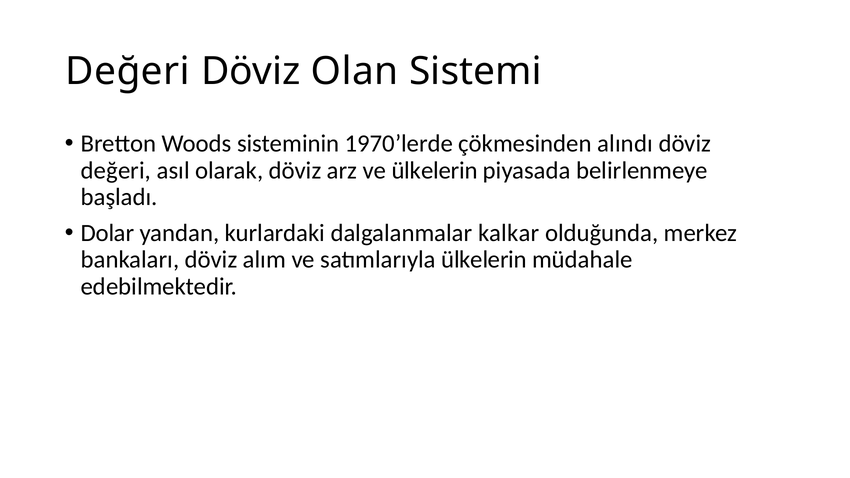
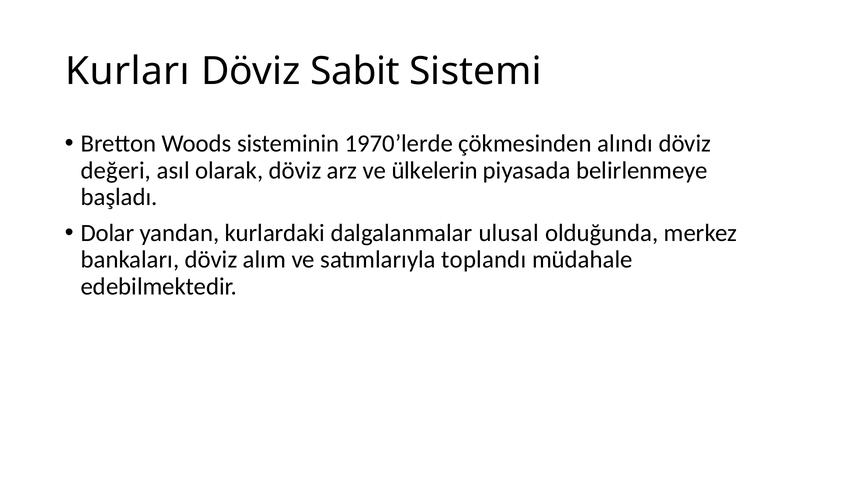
Değeri: Değeri -> Kurları (128, 71)
Olan: Olan -> Sabit (355, 71)
kalkar: kalkar -> ulusal (509, 233)
satımlarıyla ülkelerin: ülkelerin -> toplandı (484, 260)
